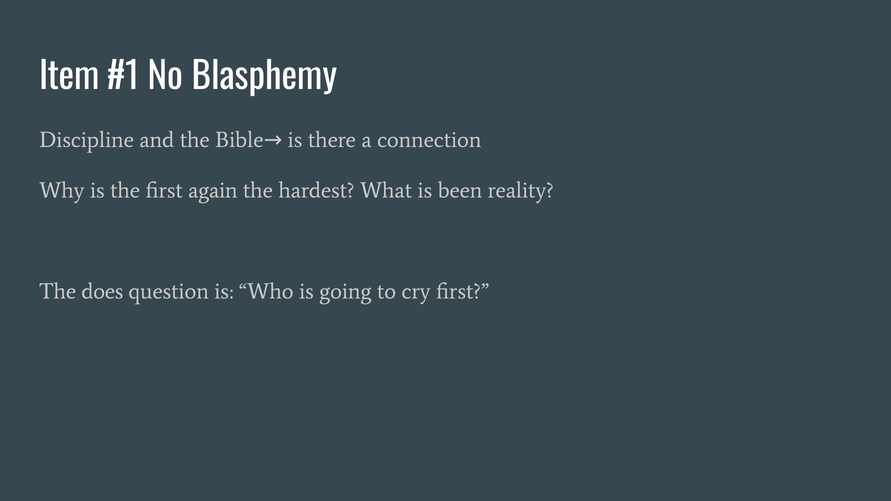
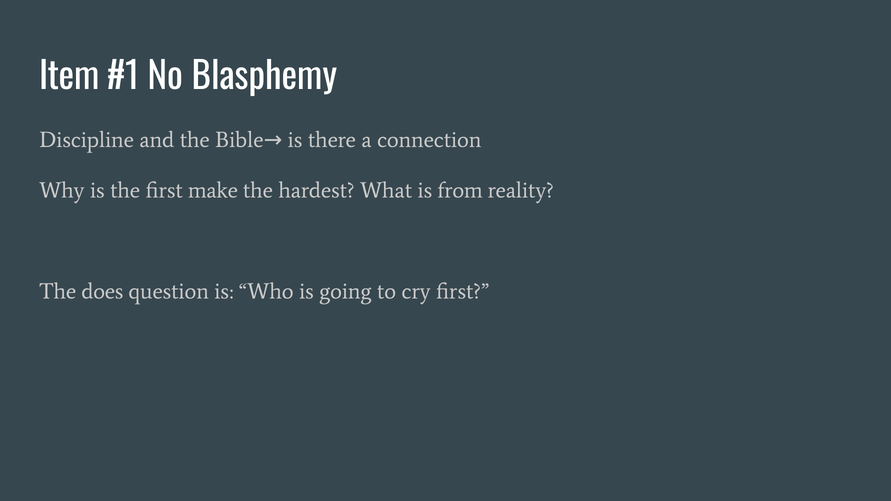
again: again -> make (213, 191)
been: been -> from (460, 191)
